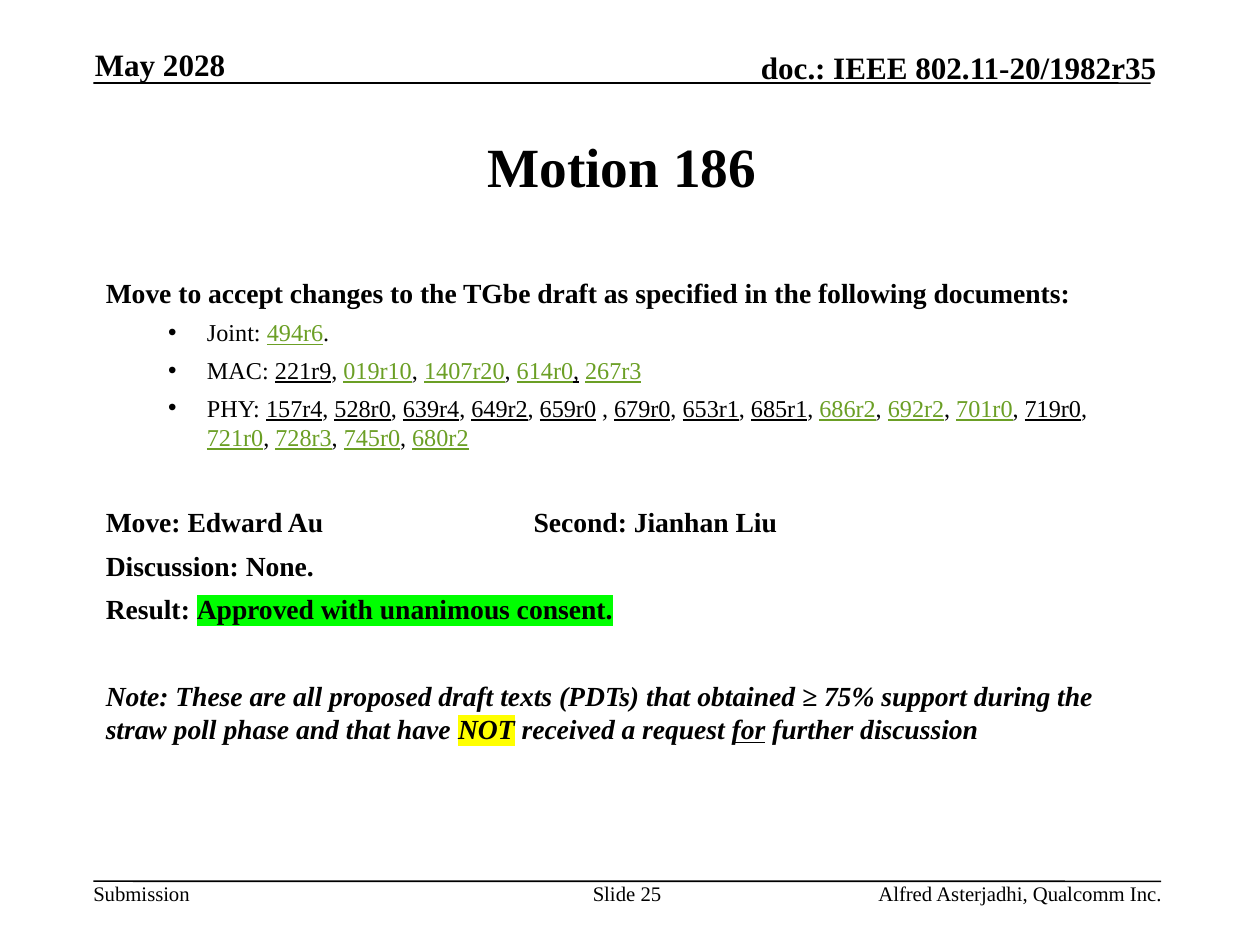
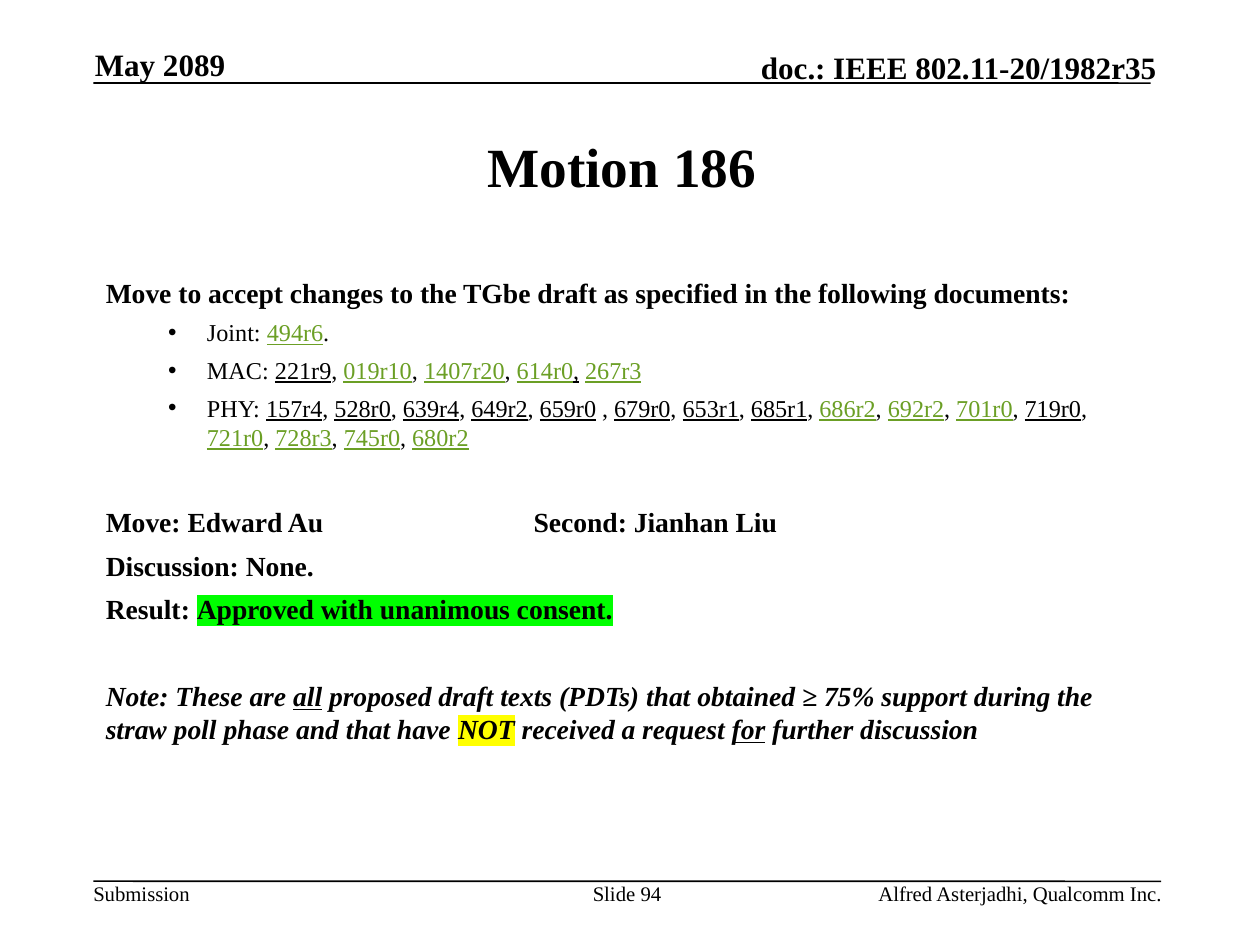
2028: 2028 -> 2089 (194, 66)
all underline: none -> present (308, 698)
25: 25 -> 94 (651, 895)
